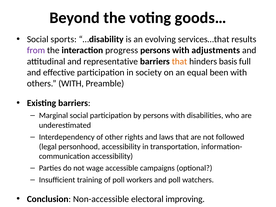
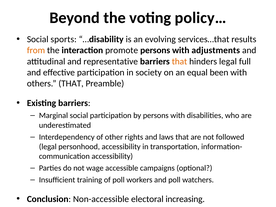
goods…: goods… -> policy… (201, 18)
from colour: purple -> orange (36, 50)
progress: progress -> promote (122, 50)
hinders basis: basis -> legal (228, 61)
others WITH: WITH -> THAT (71, 83)
improving: improving -> increasing (185, 199)
